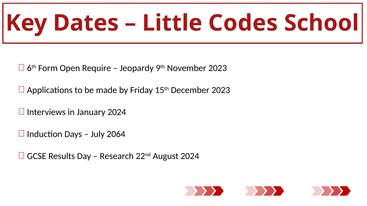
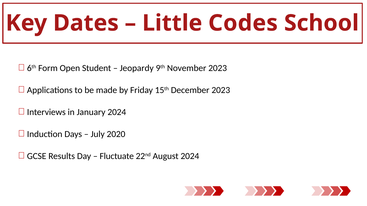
Require: Require -> Student (97, 68)
2064: 2064 -> 2020 (116, 134)
Research: Research -> Fluctuate (117, 156)
